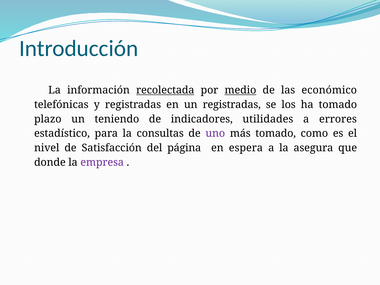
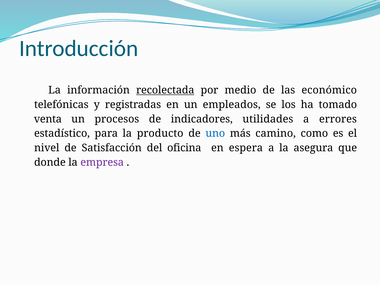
medio underline: present -> none (240, 90)
un registradas: registradas -> empleados (232, 105)
plazo: plazo -> venta (48, 119)
teniendo: teniendo -> procesos (117, 119)
consultas: consultas -> producto (160, 133)
uno colour: purple -> blue (215, 133)
más tomado: tomado -> camino (276, 133)
página: página -> oficina (184, 148)
